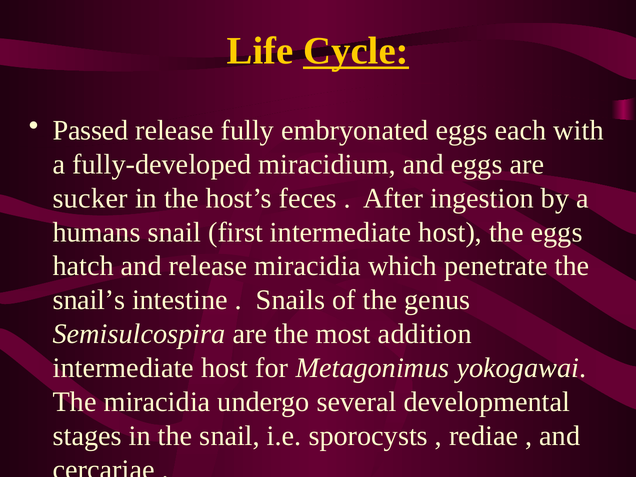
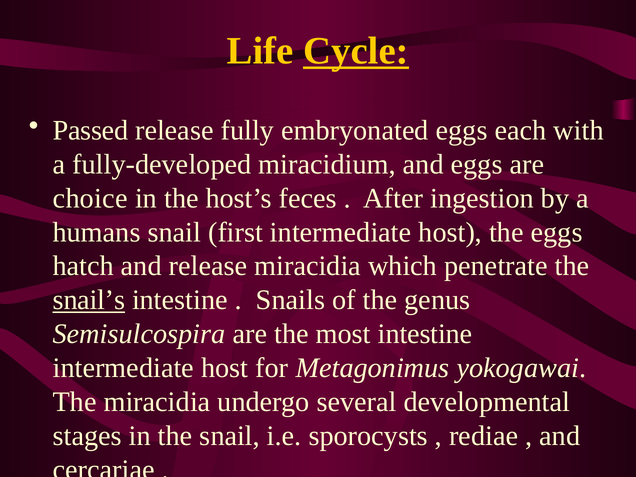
sucker: sucker -> choice (90, 198)
snail’s underline: none -> present (89, 300)
most addition: addition -> intestine (425, 334)
